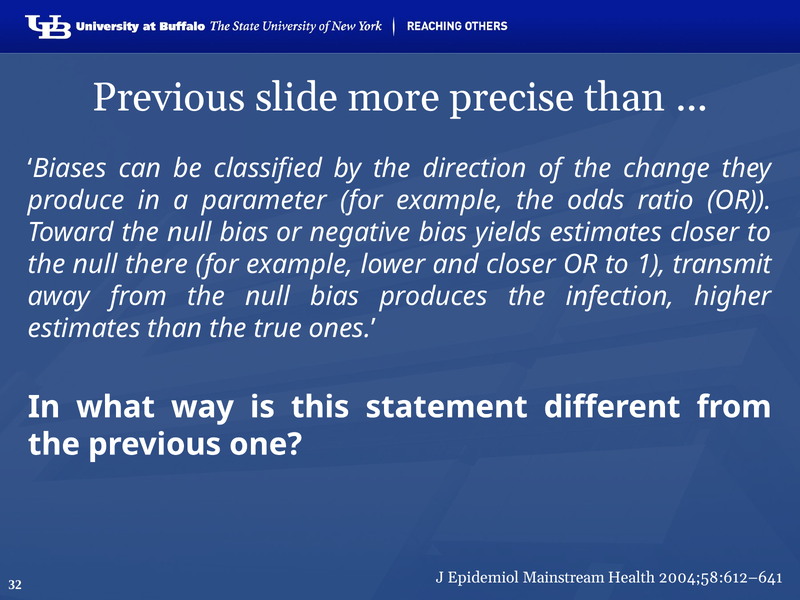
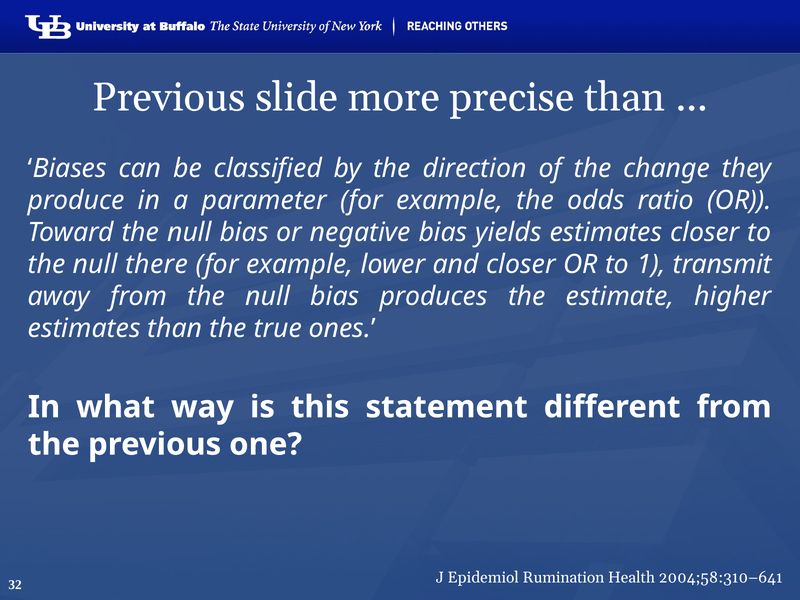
infection: infection -> estimate (620, 296)
Mainstream: Mainstream -> Rumination (564, 577)
2004;58:612–641: 2004;58:612–641 -> 2004;58:310–641 (721, 577)
